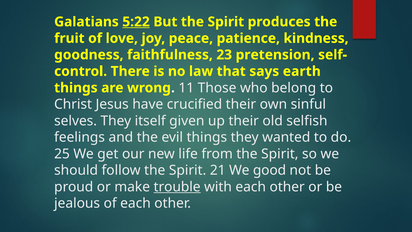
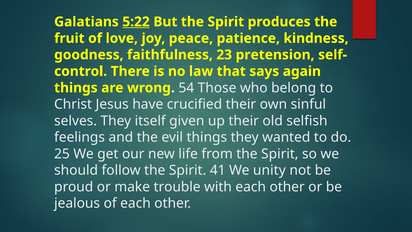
earth: earth -> again (302, 71)
11: 11 -> 54 (186, 88)
21: 21 -> 41 (218, 170)
good: good -> unity (269, 170)
trouble underline: present -> none (177, 187)
